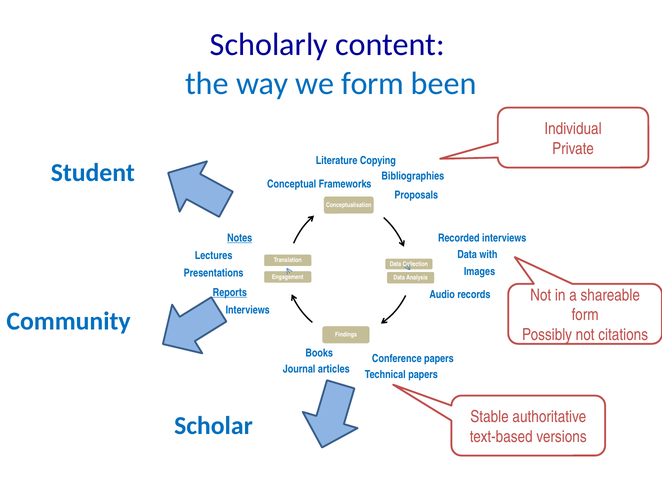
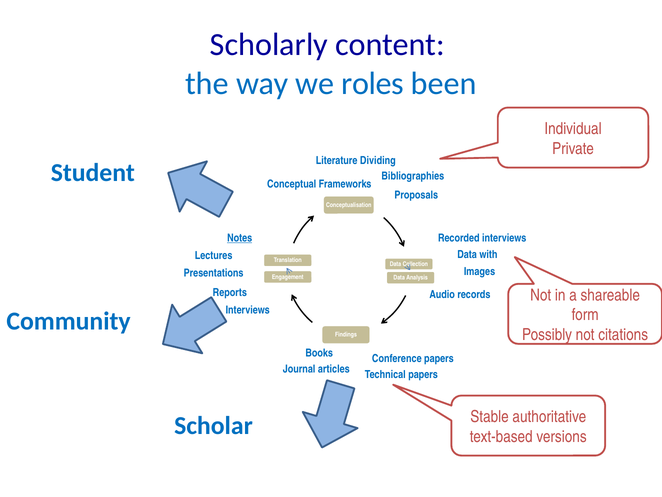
we form: form -> roles (373, 83)
Copying: Copying -> Dividing (378, 160)
Reports underline: present -> none (230, 292)
